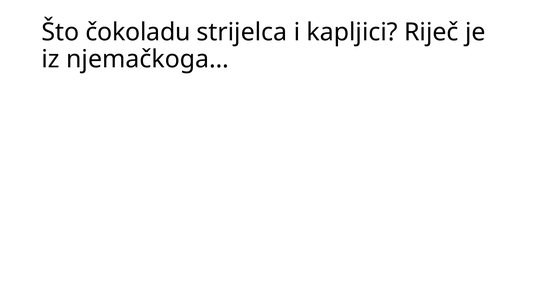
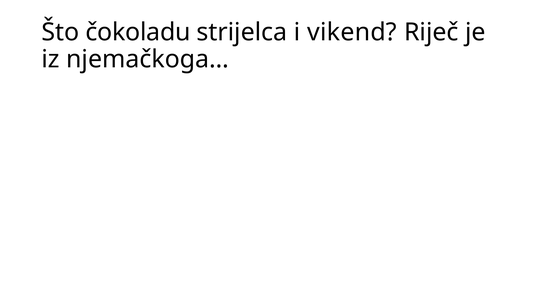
kapljici: kapljici -> vikend (352, 32)
